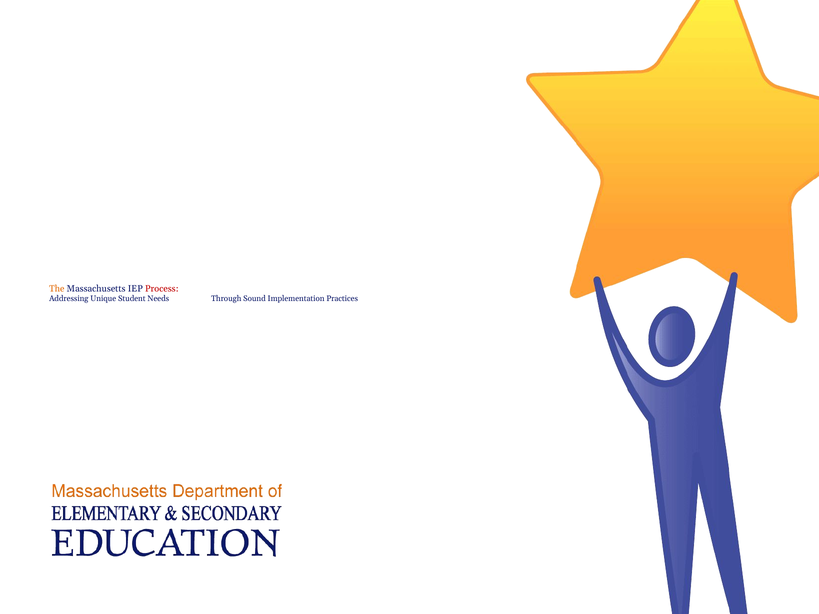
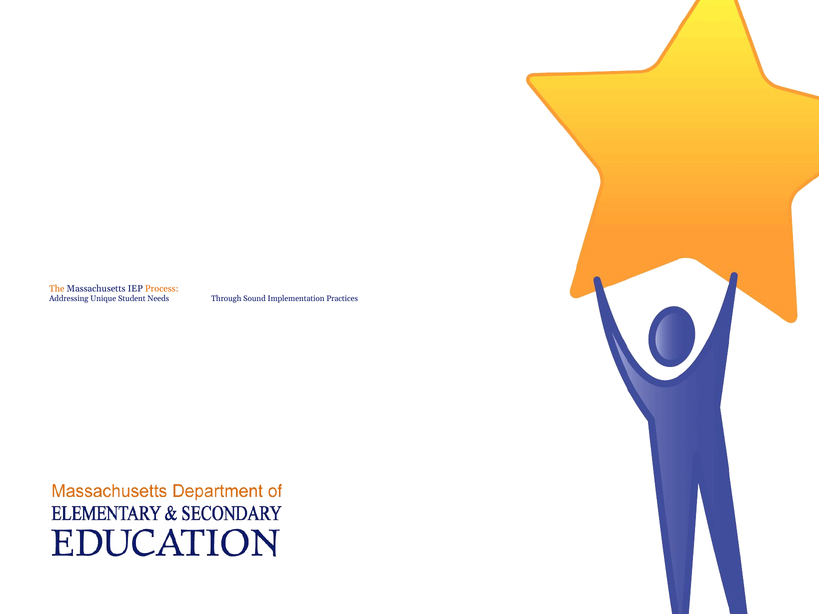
Process colour: red -> orange (162, 289)
